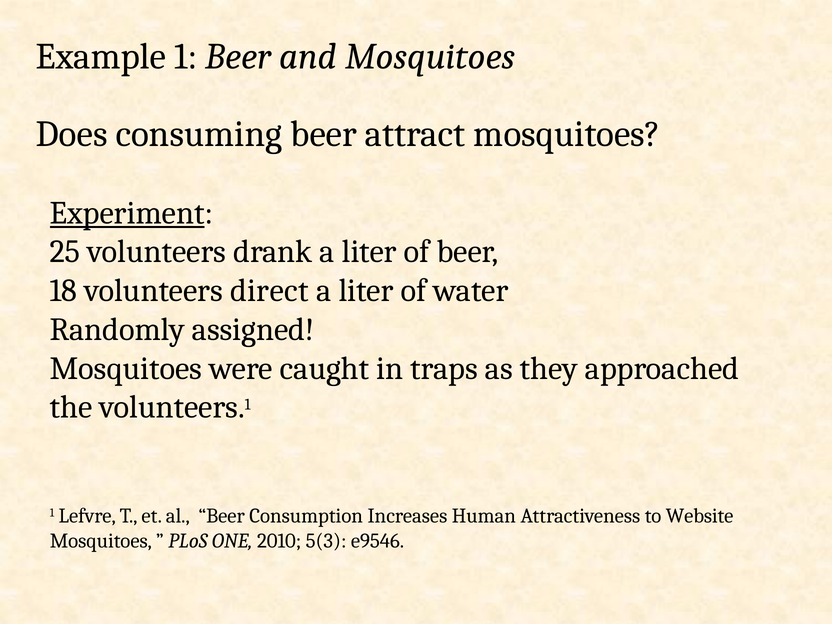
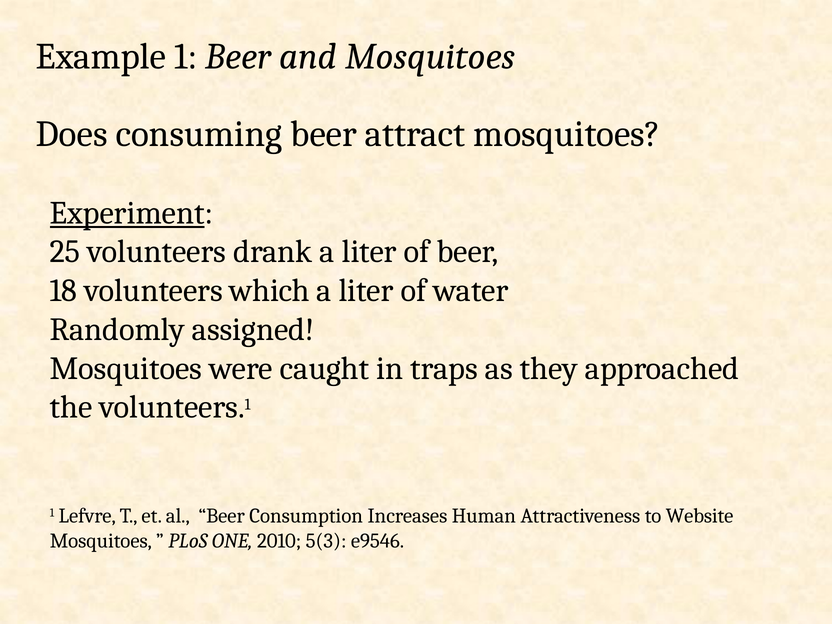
direct: direct -> which (270, 291)
